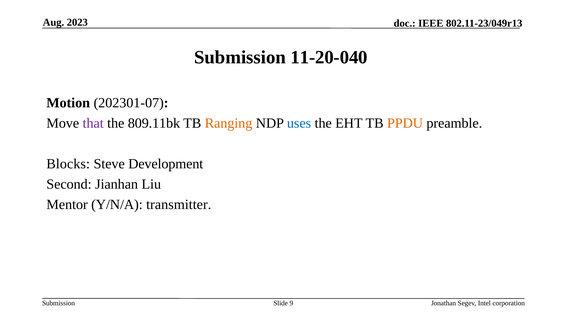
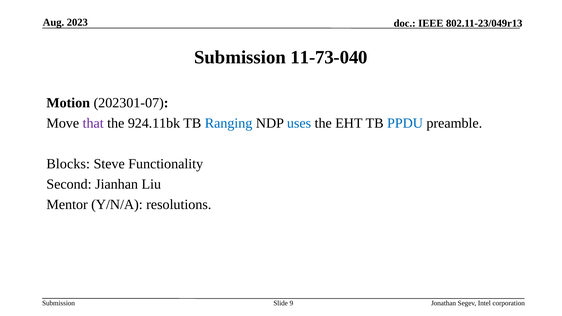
11-20-040: 11-20-040 -> 11-73-040 (329, 57)
809.11bk: 809.11bk -> 924.11bk (154, 123)
Ranging colour: orange -> blue (229, 123)
PPDU colour: orange -> blue (405, 123)
Development: Development -> Functionality (166, 164)
transmitter: transmitter -> resolutions (179, 205)
